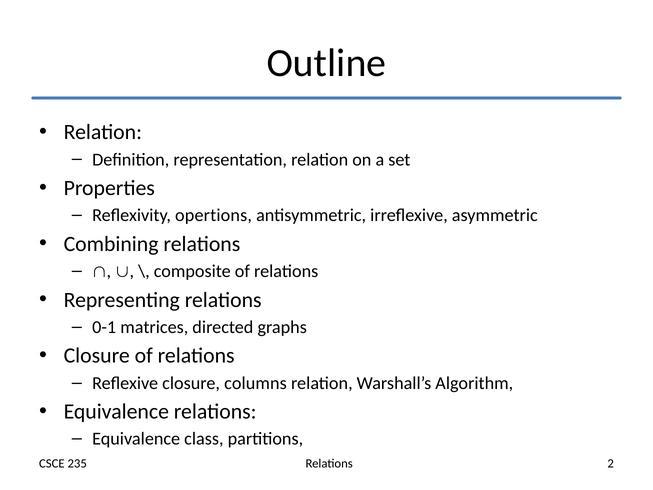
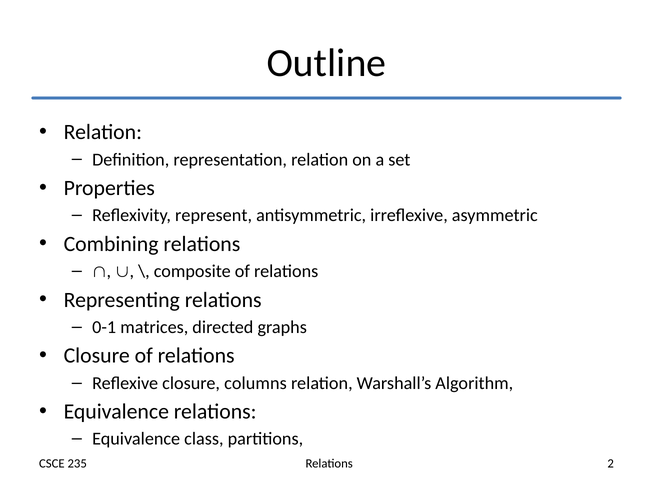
opertions: opertions -> represent (214, 215)
